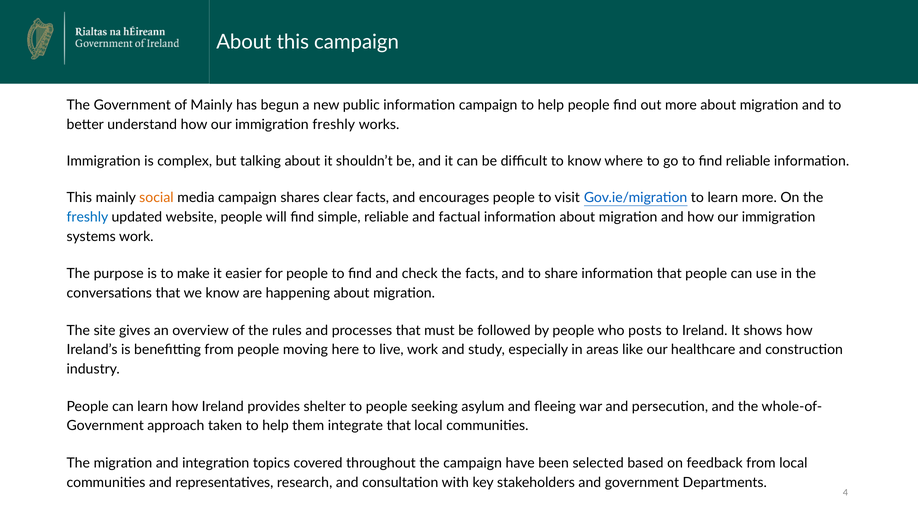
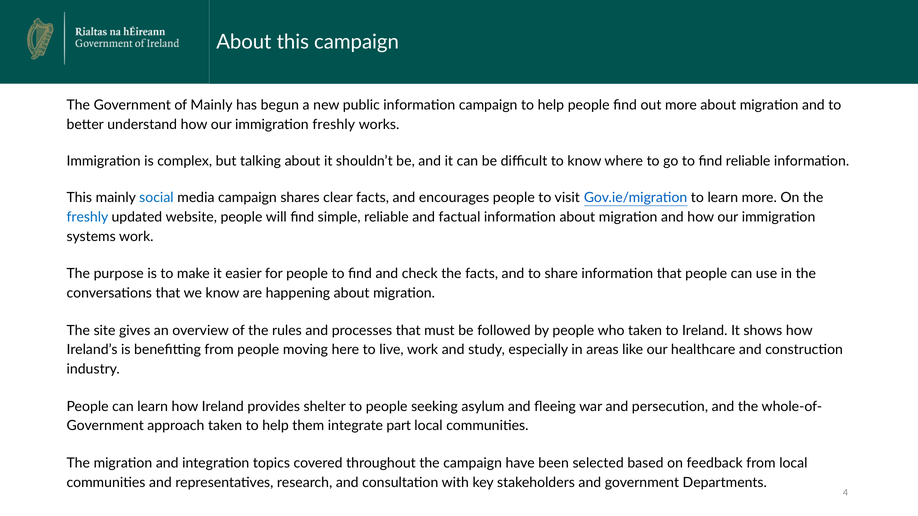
social colour: orange -> blue (156, 198)
who posts: posts -> taken (645, 331)
integrate that: that -> part (399, 426)
